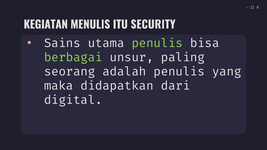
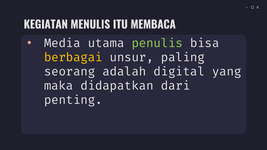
SECURITY: SECURITY -> MEMBACA (153, 25)
Sains: Sains -> Media (62, 43)
berbagai colour: light green -> yellow (73, 57)
adalah penulis: penulis -> digital (179, 72)
digital: digital -> penting (73, 100)
